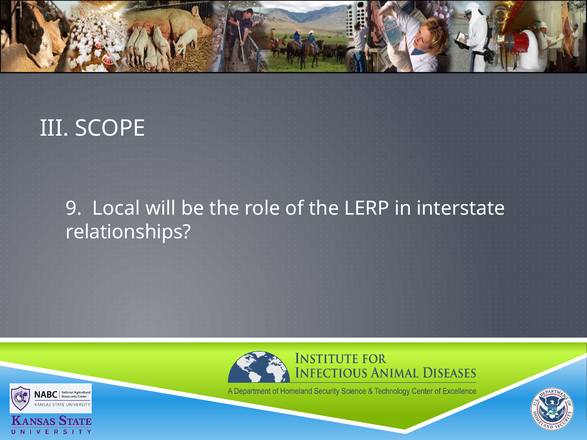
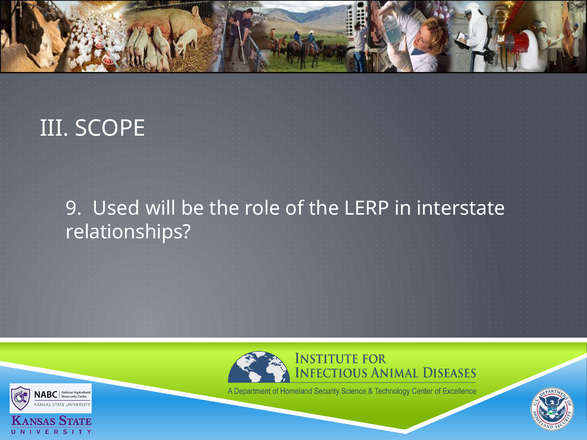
Local: Local -> Used (116, 209)
